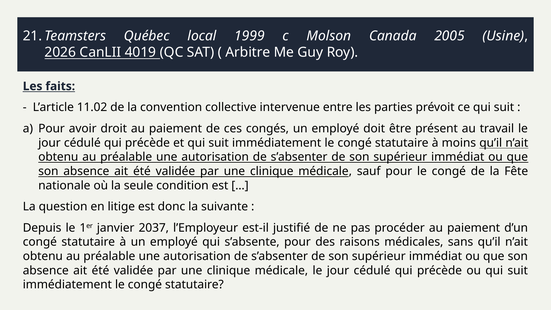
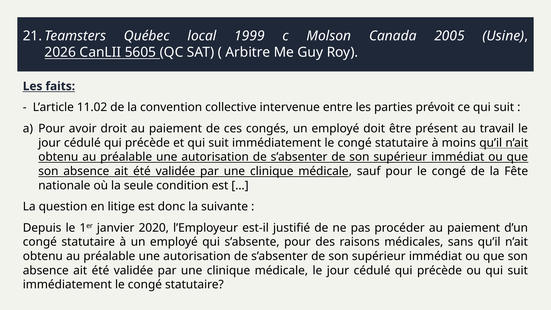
4019: 4019 -> 5605 (140, 52)
2037: 2037 -> 2020 (154, 228)
